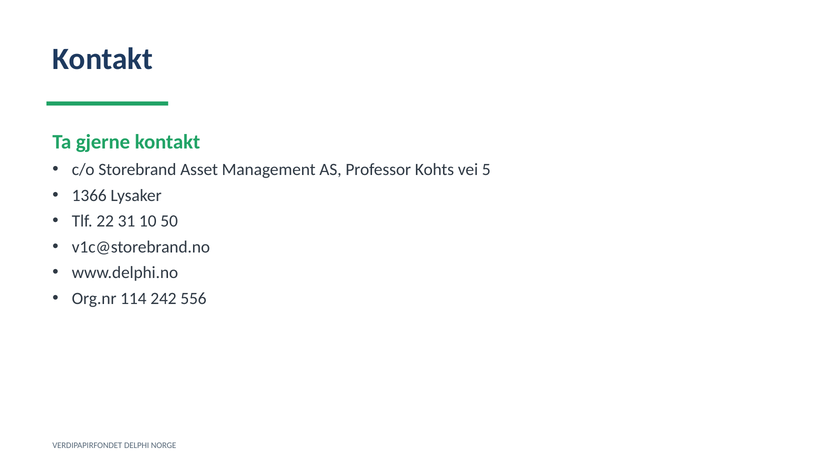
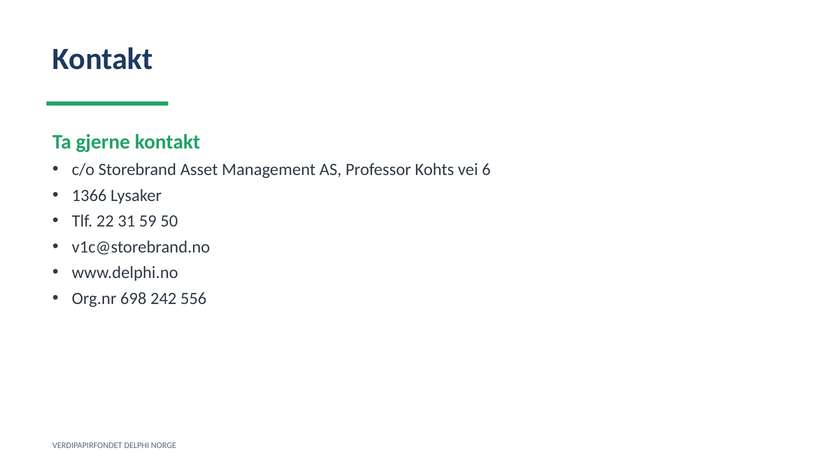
5: 5 -> 6 (486, 170)
10: 10 -> 59 (148, 221)
114: 114 -> 698 (133, 299)
